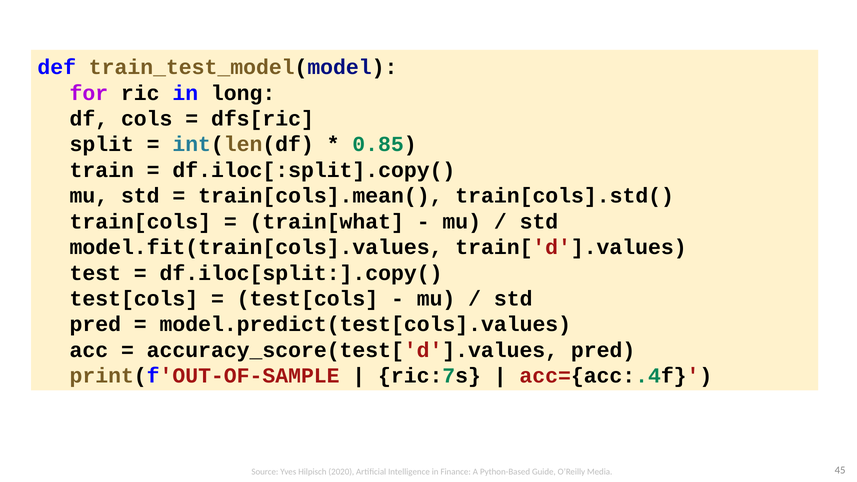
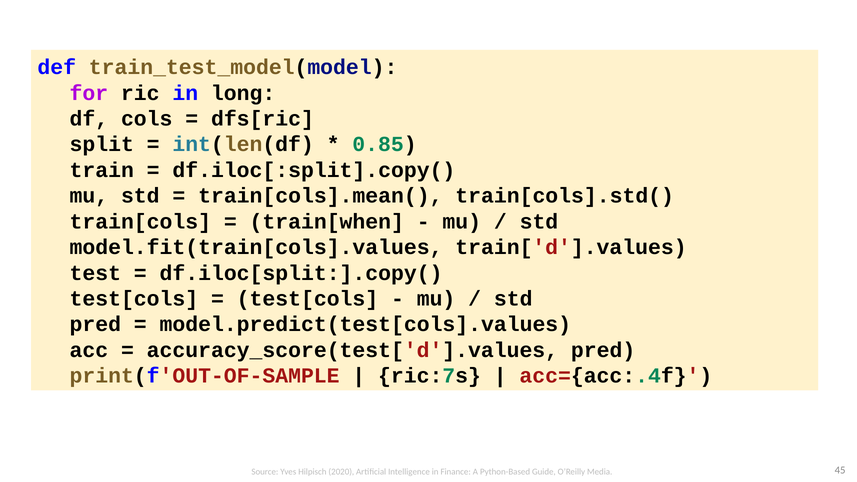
train[what: train[what -> train[when (327, 222)
